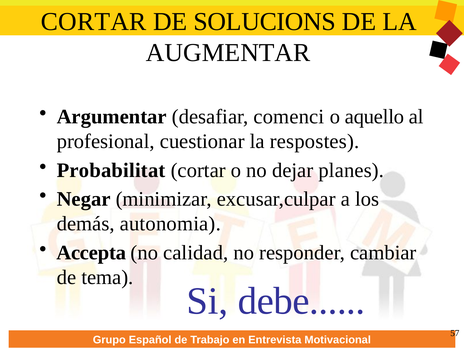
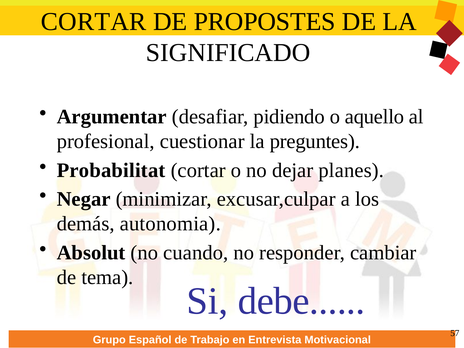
SOLUCIONS: SOLUCIONS -> PROPOSTES (265, 22)
AUGMENTAR: AUGMENTAR -> SIGNIFICADO (228, 53)
comenci: comenci -> pidiendo (289, 117)
respostes: respostes -> preguntes (315, 141)
Accepta: Accepta -> Absolut (91, 253)
calidad: calidad -> cuando (196, 253)
